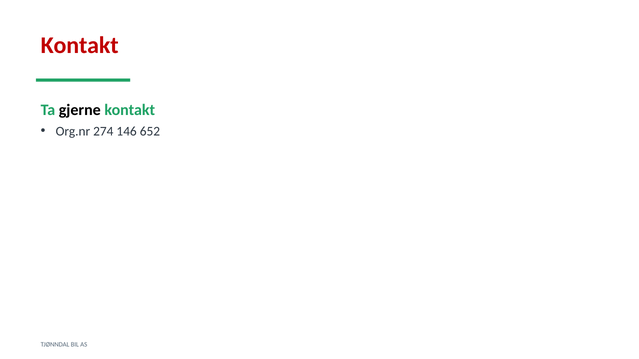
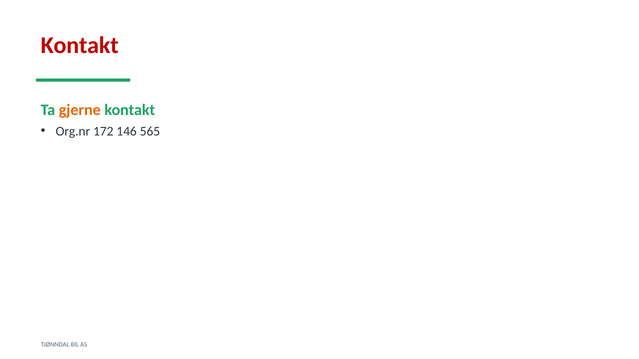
gjerne colour: black -> orange (80, 110)
274: 274 -> 172 (103, 131)
652: 652 -> 565 (150, 131)
